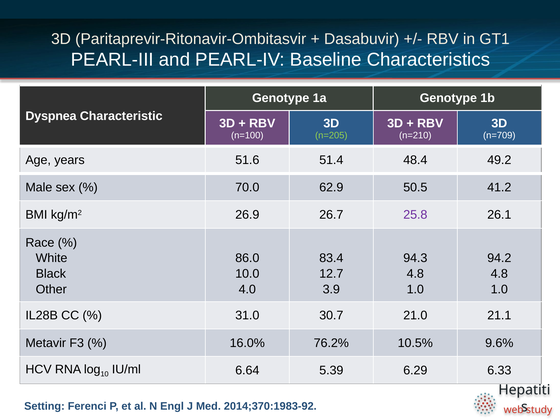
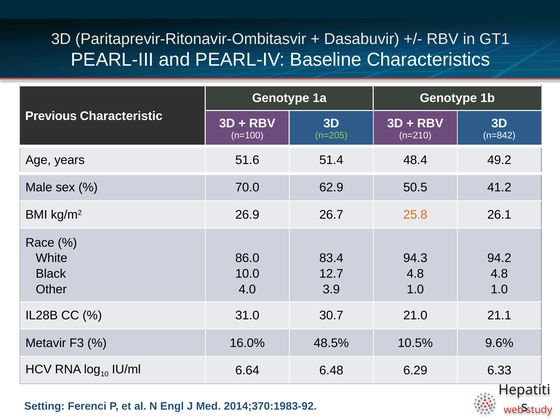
Dyspnea: Dyspnea -> Previous (51, 116)
n=709: n=709 -> n=842 (499, 135)
25.8 colour: purple -> orange (415, 215)
76.2%: 76.2% -> 48.5% (331, 343)
5.39: 5.39 -> 6.48 (331, 370)
